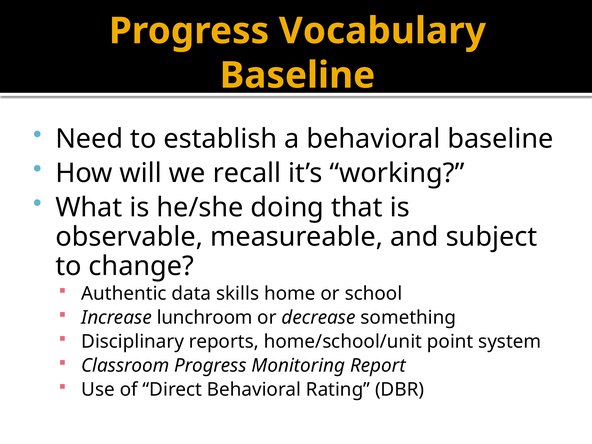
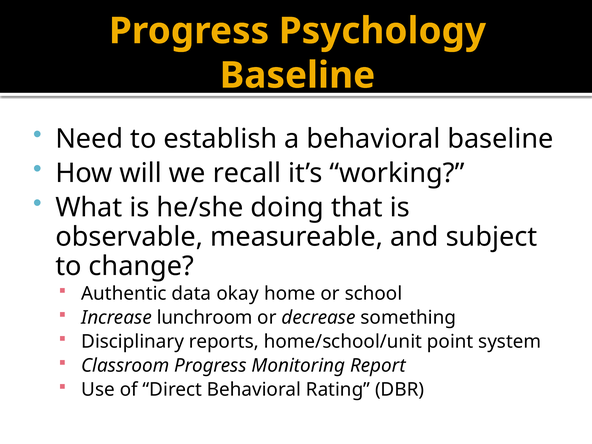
Vocabulary: Vocabulary -> Psychology (382, 31)
skills: skills -> okay (238, 294)
